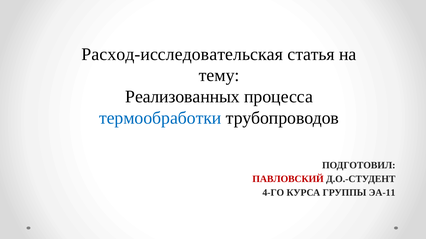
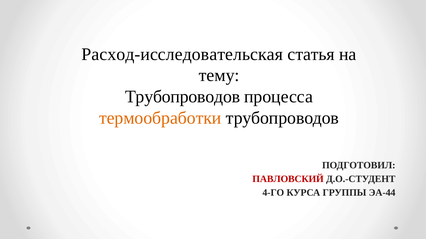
Реализованных: Реализованных -> Трубопроводов (183, 97)
термообработки colour: blue -> orange (160, 118)
ЭА-11: ЭА-11 -> ЭА-44 (382, 193)
